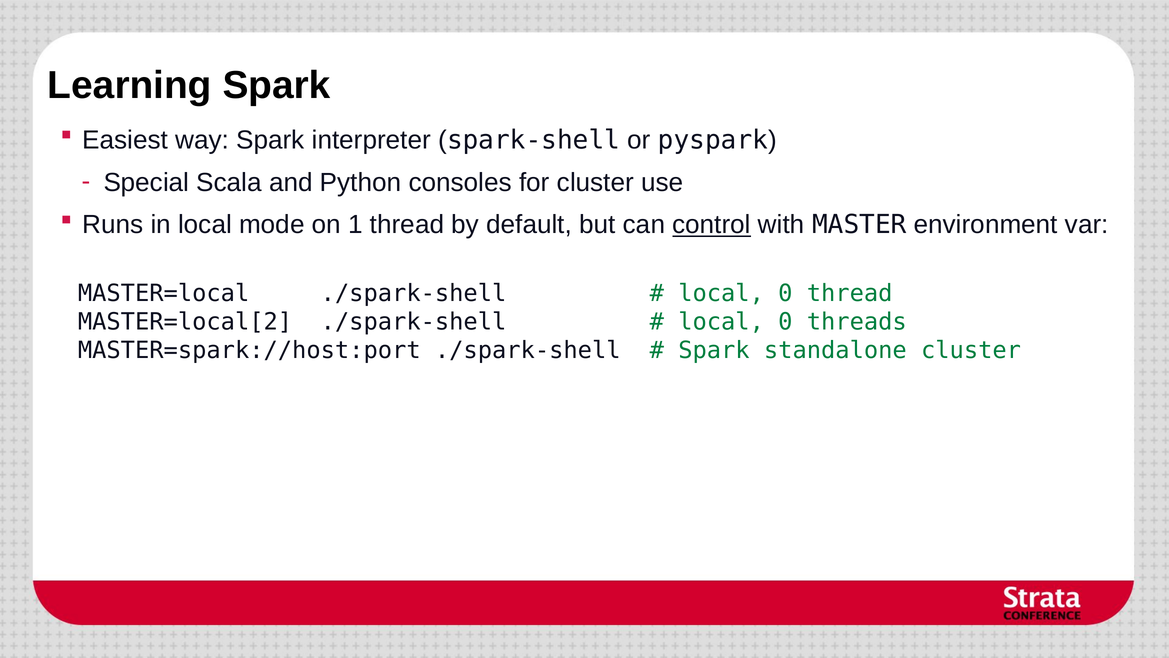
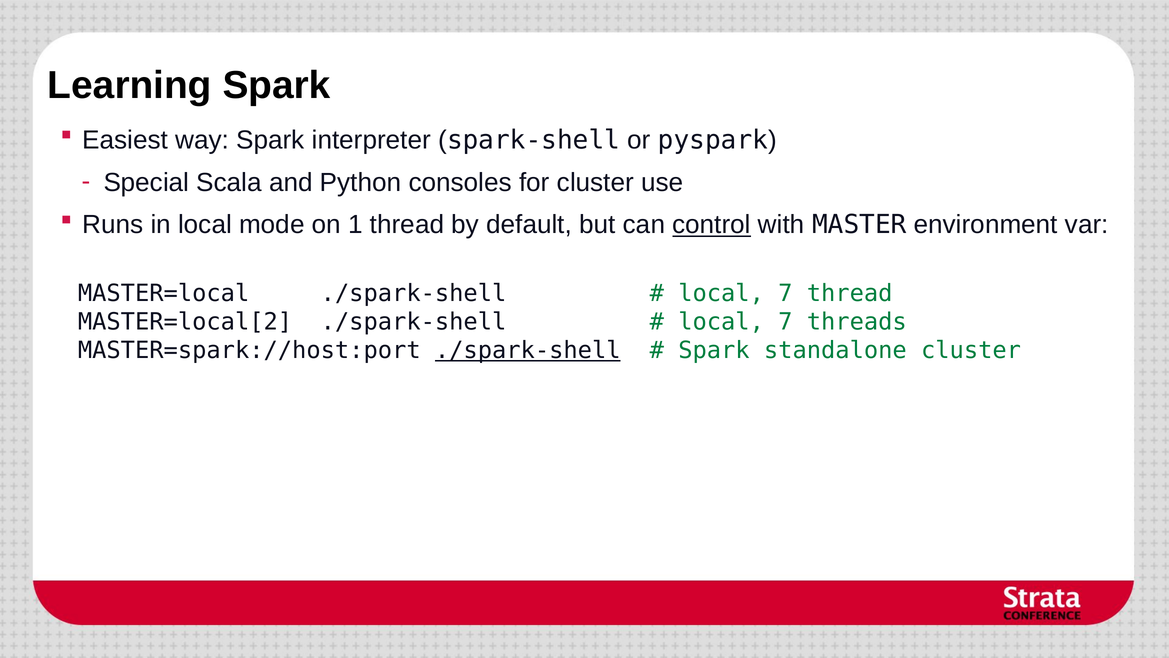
0: 0 -> 7 (785, 293)
0: 0 -> 7 (785, 322)
./spark-shell underline: none -> present (528, 350)
